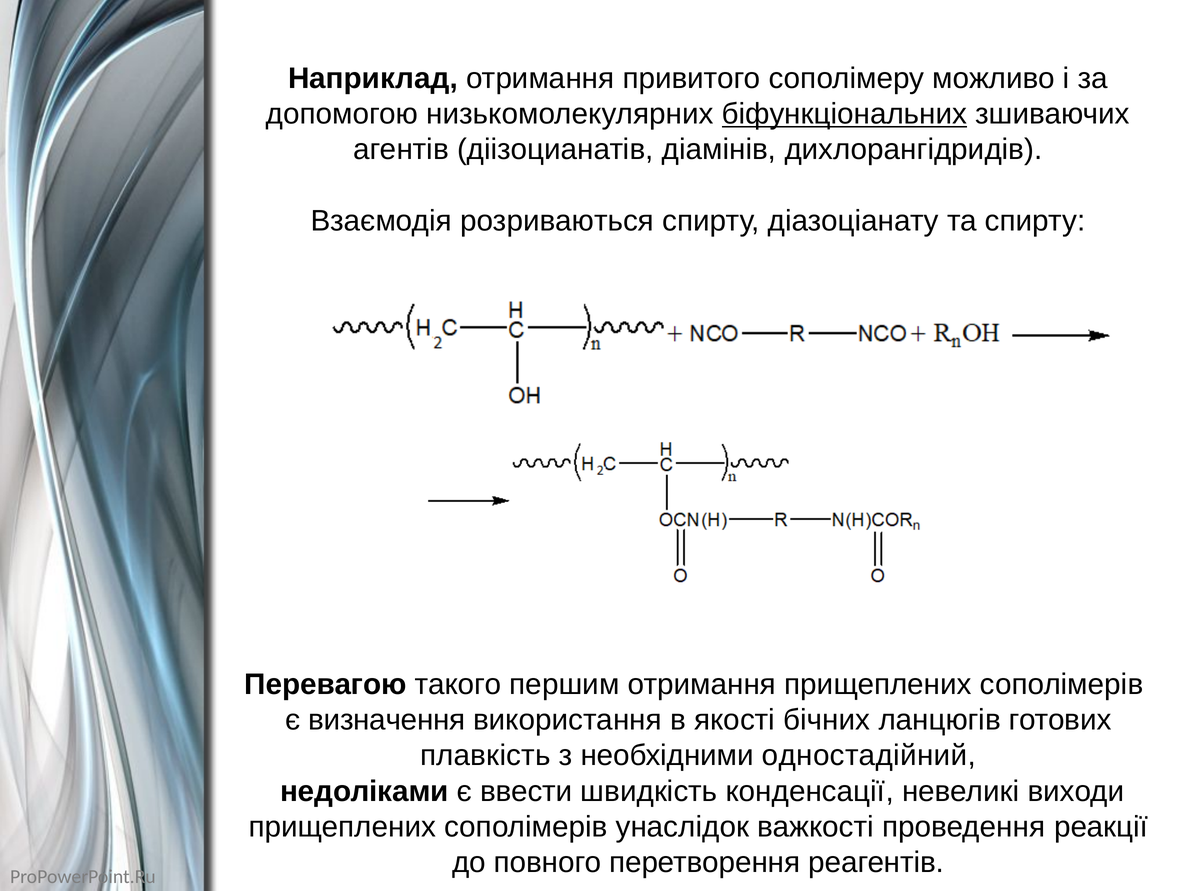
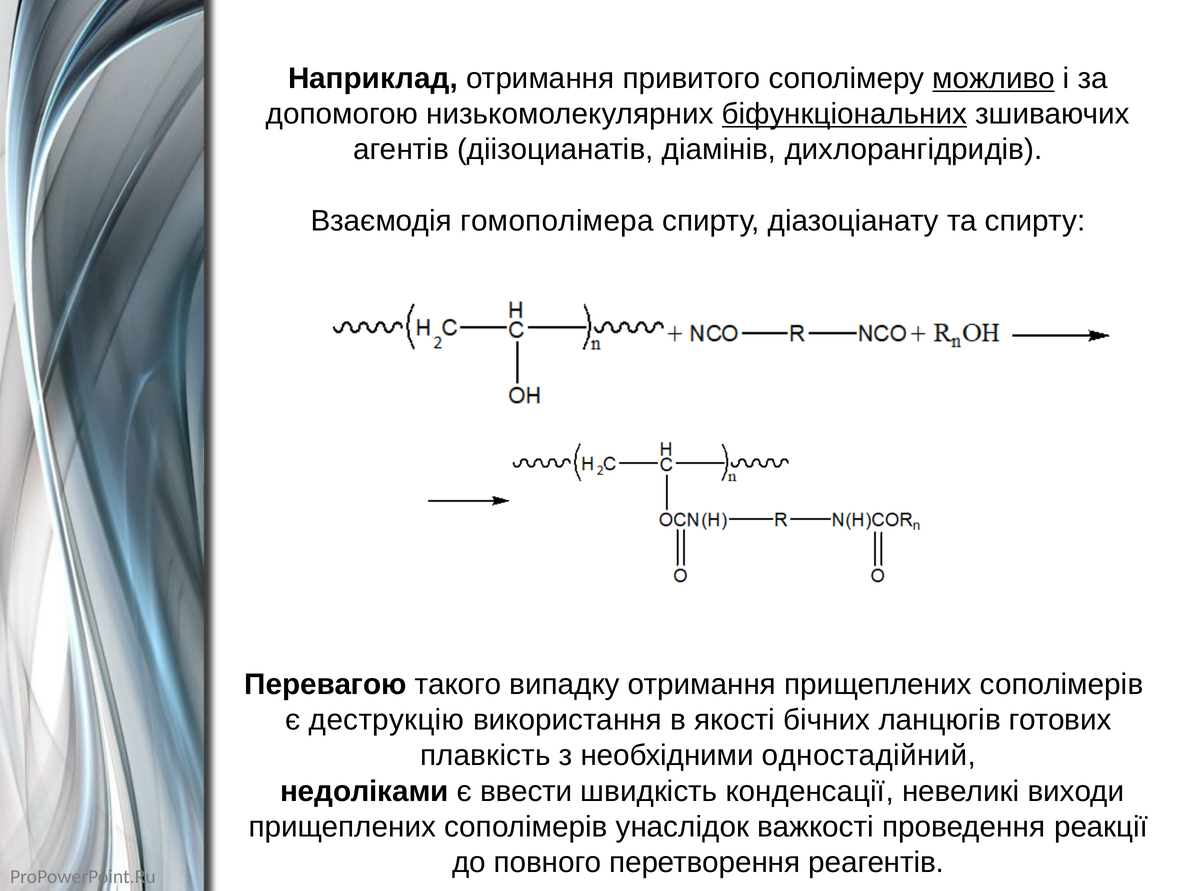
можливо underline: none -> present (994, 78)
розриваються: розриваються -> гомополімера (557, 221)
першим: першим -> випадку (564, 684)
визначення: визначення -> деструкцію (387, 720)
